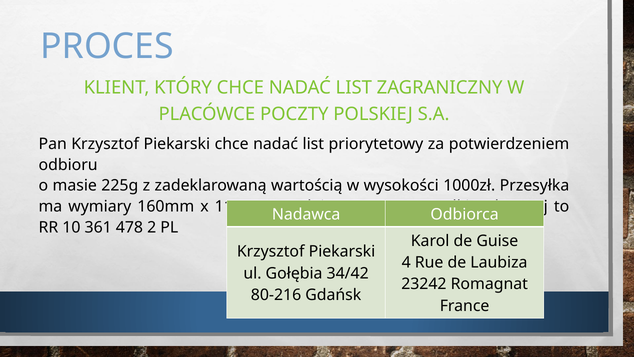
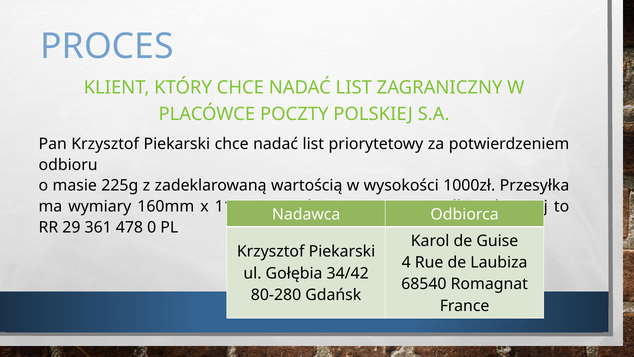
10: 10 -> 29 (71, 227)
2: 2 -> 0 (152, 227)
23242: 23242 -> 68540 (424, 284)
80-216: 80-216 -> 80-280 (276, 295)
